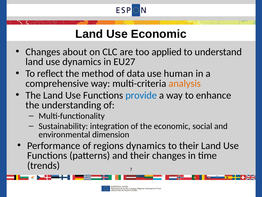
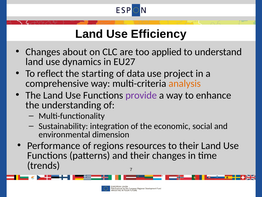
Use Economic: Economic -> Efficiency (159, 34)
method: method -> starting (98, 73)
human: human -> project (179, 73)
provide colour: blue -> purple (141, 95)
regions dynamics: dynamics -> resources (146, 145)
